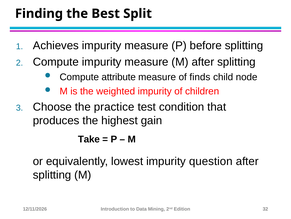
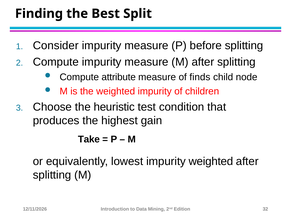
Achieves: Achieves -> Consider (56, 45)
practice: practice -> heuristic (114, 107)
impurity question: question -> weighted (211, 161)
